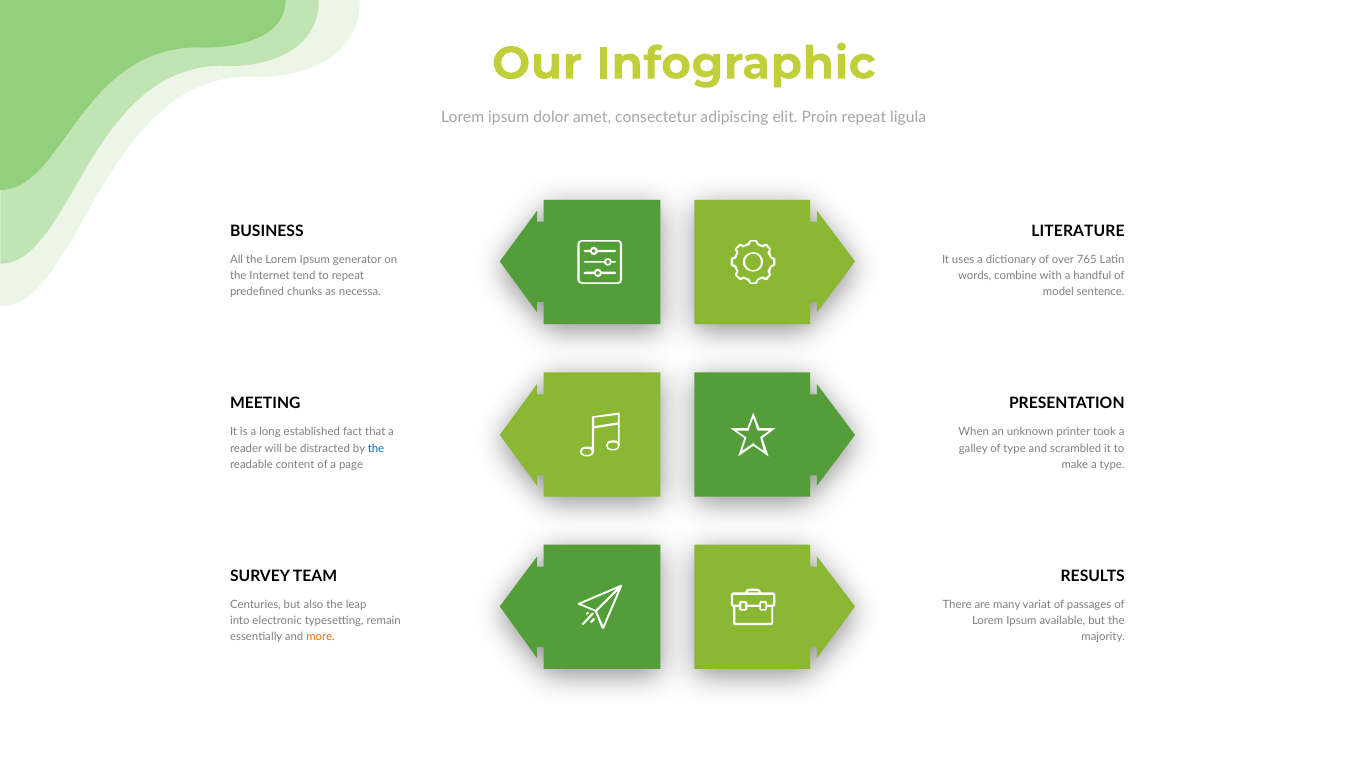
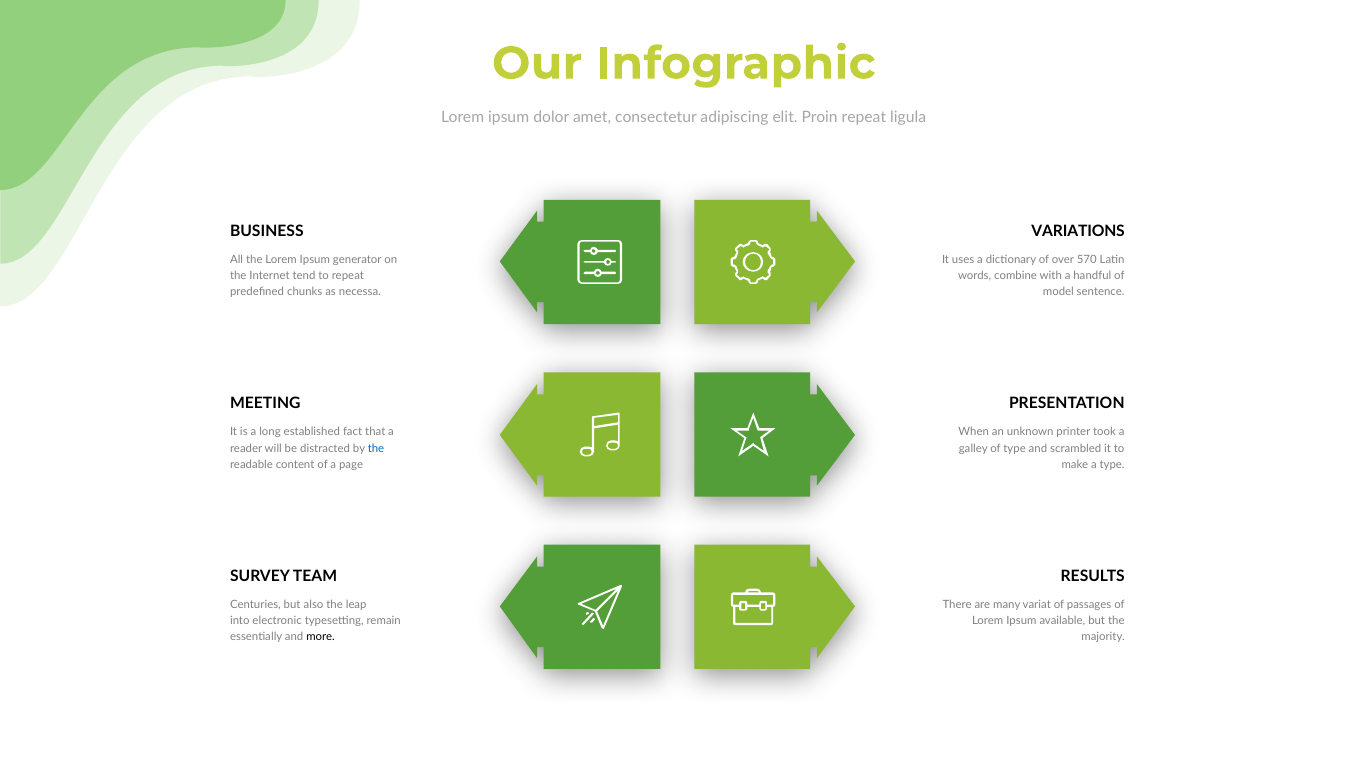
LITERATURE: LITERATURE -> VARIATIONS (1078, 231)
765: 765 -> 570 (1087, 259)
more colour: orange -> black (321, 637)
